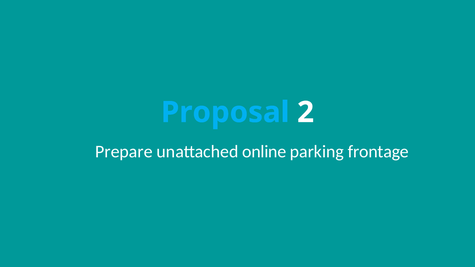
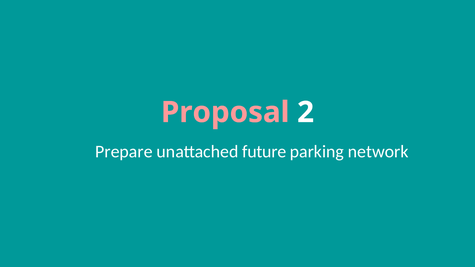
Proposal colour: light blue -> pink (225, 112)
online: online -> future (264, 152)
frontage: frontage -> network (378, 152)
